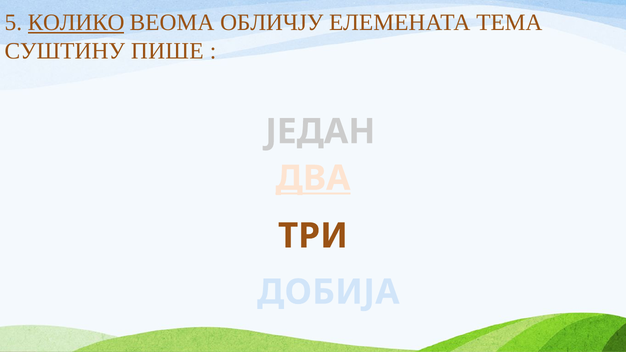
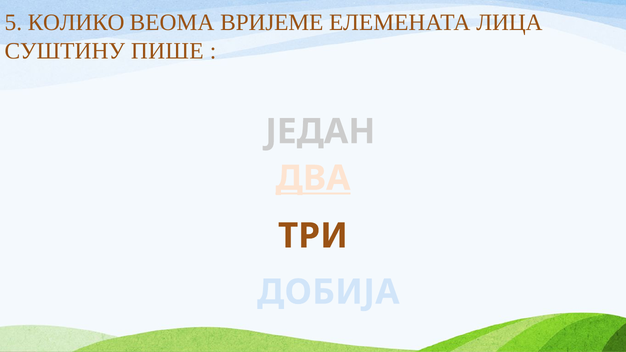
КОЛИКО underline: present -> none (76, 23)
ОБЛИЧЈУ: ОБЛИЧЈУ -> ВРИЈЕМЕ (272, 23)
ТЕМА: ТЕМА -> ЛИЦА (509, 23)
